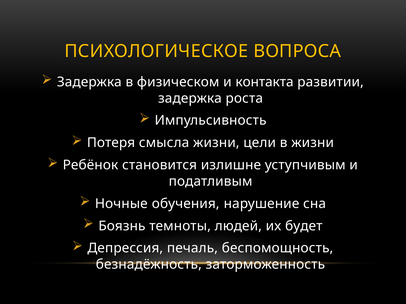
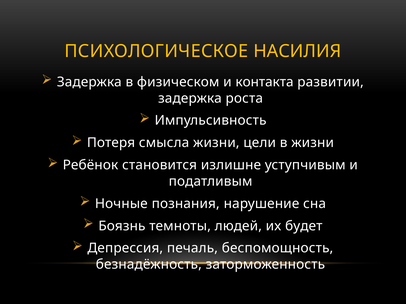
ВОПРОСА: ВОПРОСА -> НАСИЛИЯ (297, 51)
обучения: обучения -> познания (186, 204)
